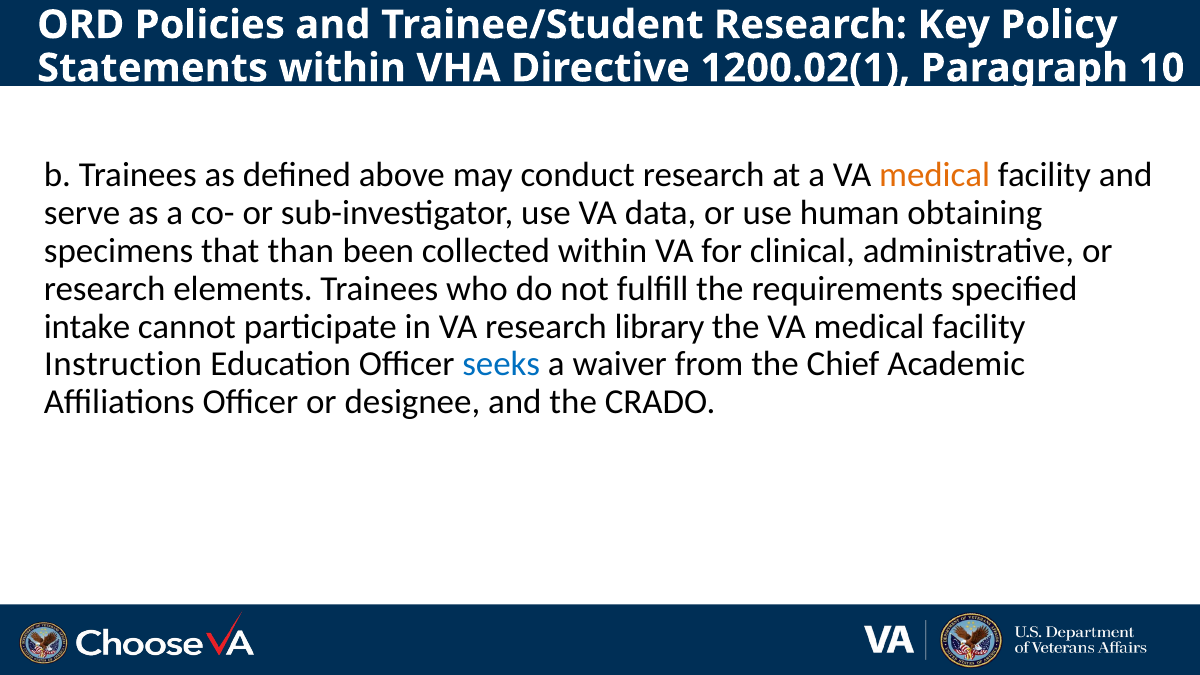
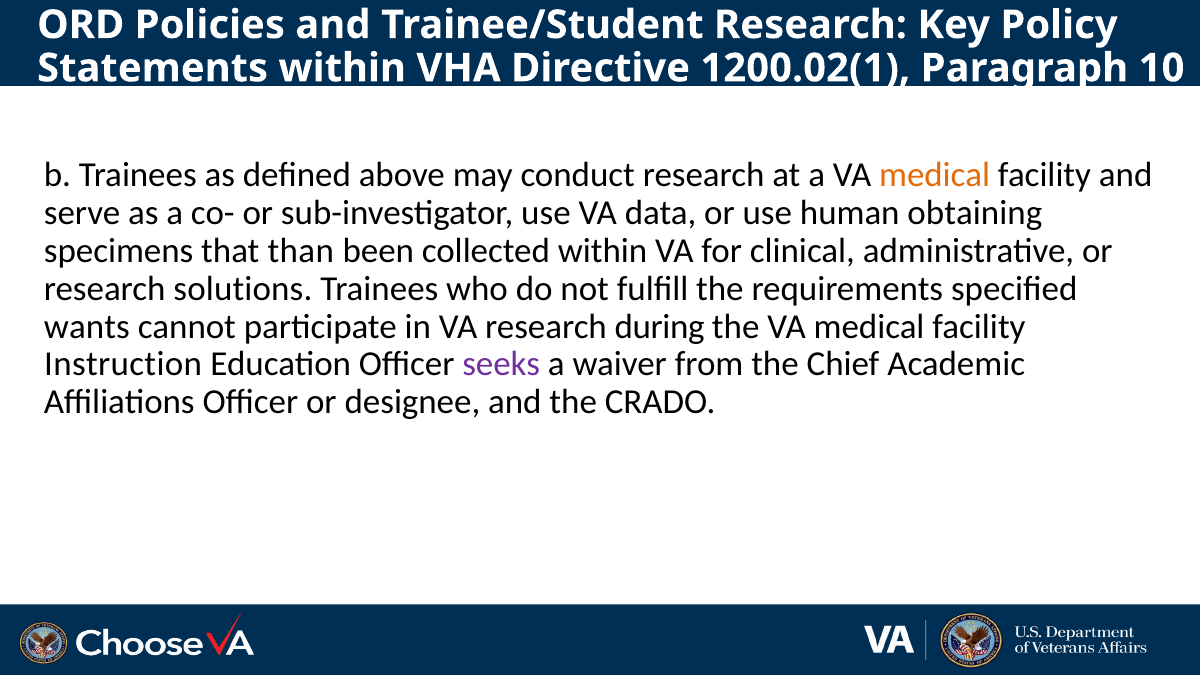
elements: elements -> solutions (243, 289)
intake: intake -> wants (87, 327)
library: library -> during (660, 327)
seeks colour: blue -> purple (501, 364)
